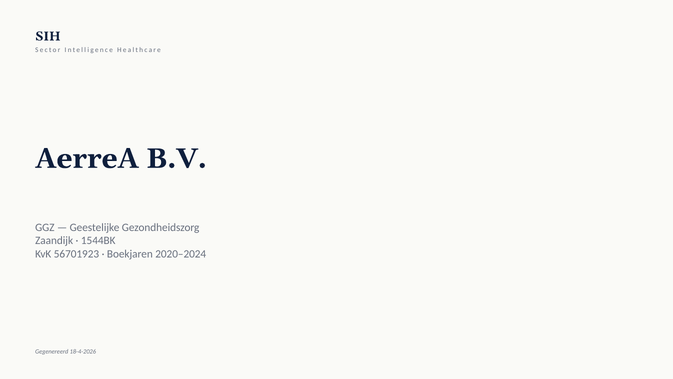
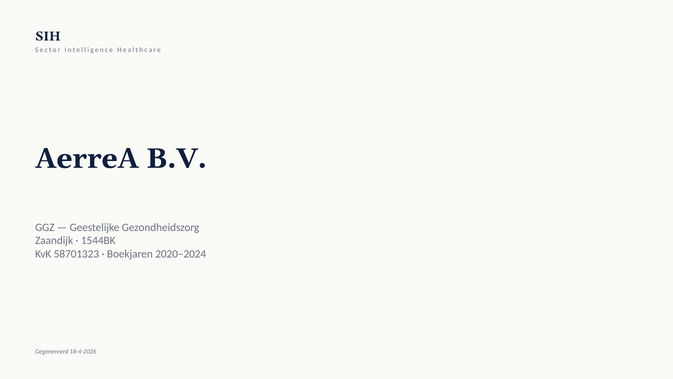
56701923: 56701923 -> 58701323 (76, 254)
